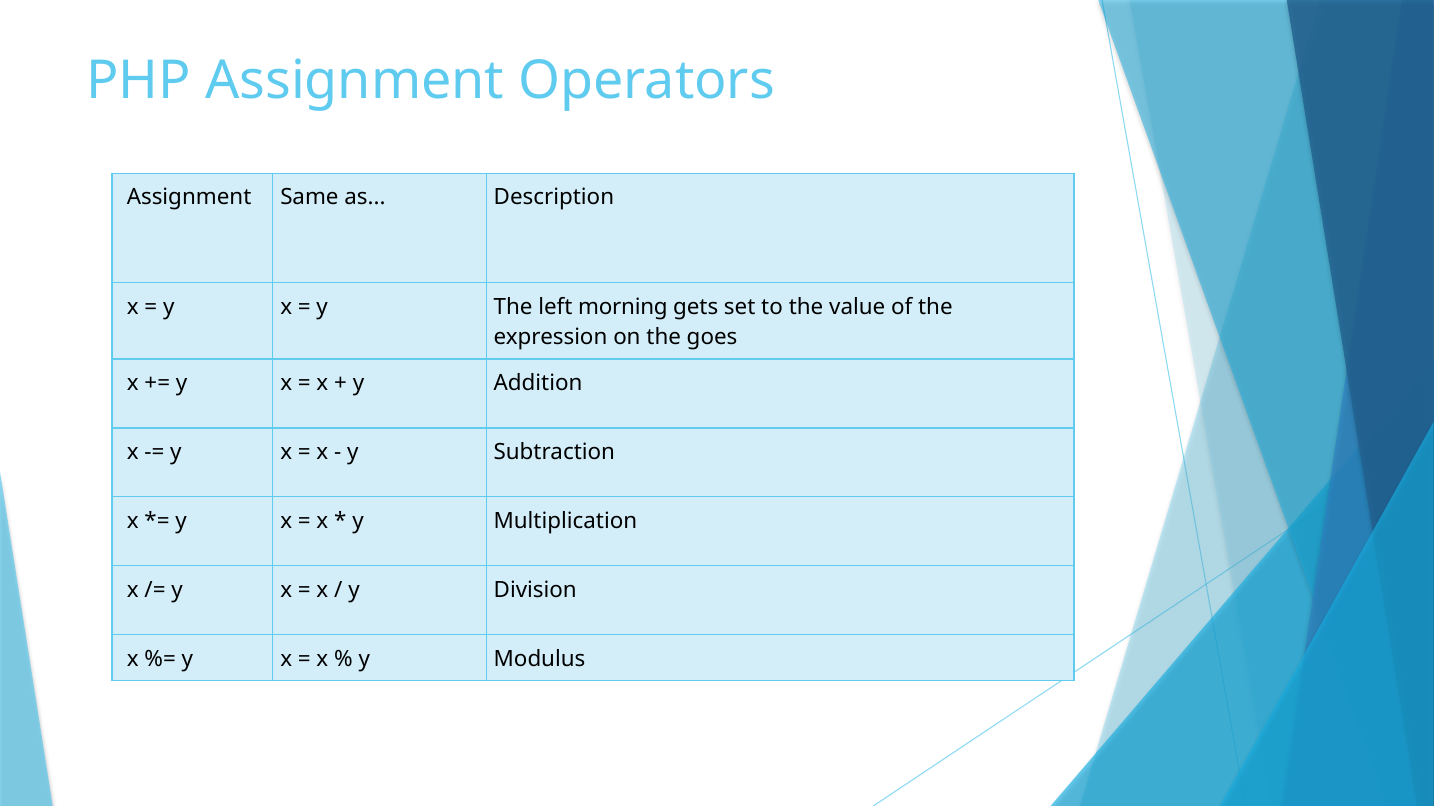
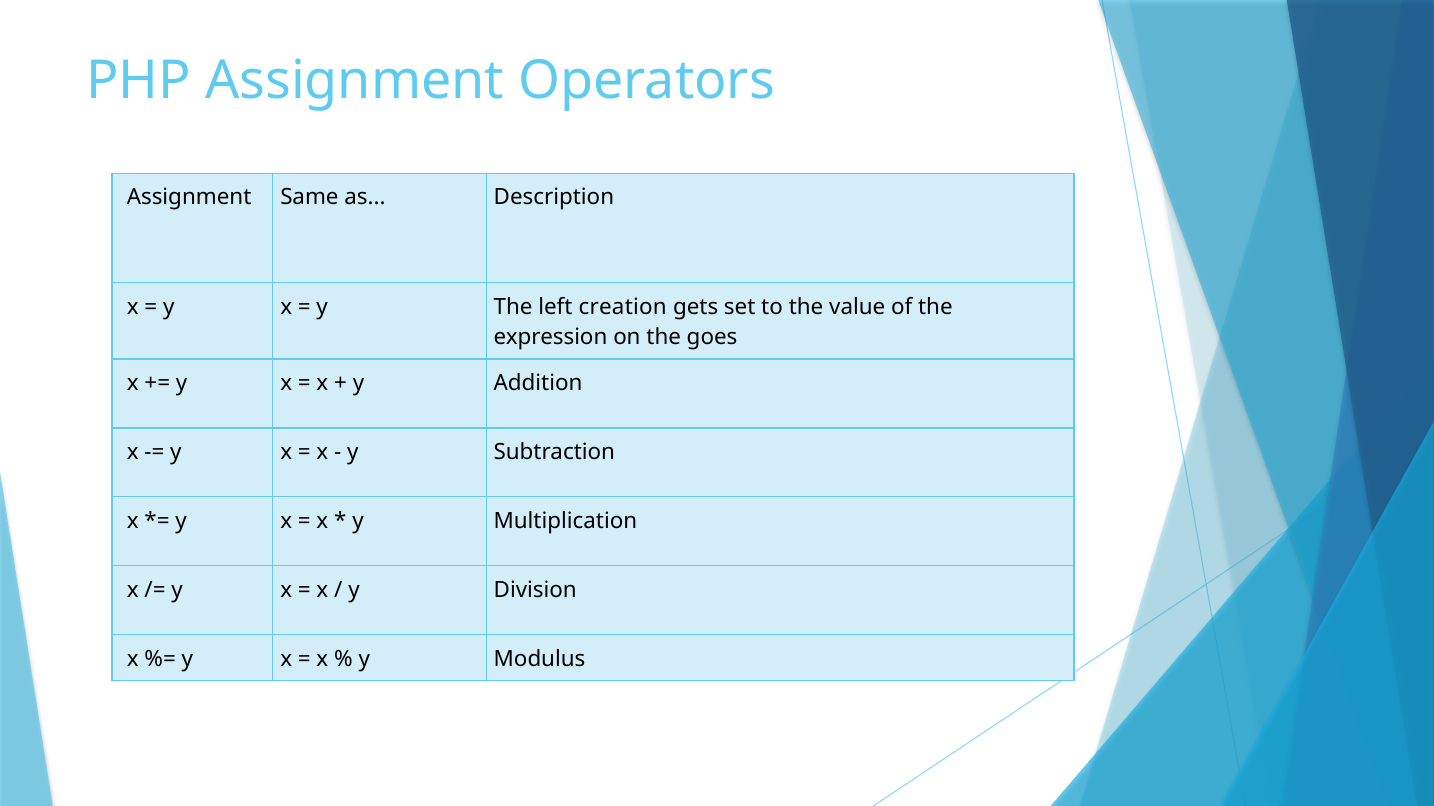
morning: morning -> creation (623, 307)
